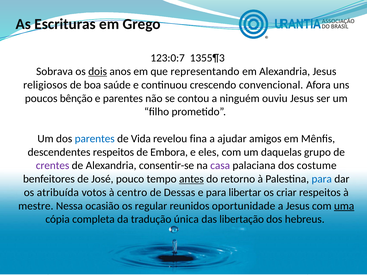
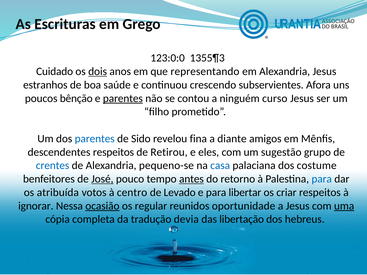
123:0:7: 123:0:7 -> 123:0:0 (168, 58)
Sobrava: Sobrava -> Cuidado (55, 72)
religiosos: religiosos -> estranhos (45, 85)
convencional: convencional -> subservientes (271, 85)
parentes underline: none -> present (123, 98)
ouviu: ouviu -> curso (275, 98)
Vida: Vida -> Sido (141, 139)
ajudar: ajudar -> diante (232, 139)
Embora: Embora -> Retirou (169, 152)
daquelas: daquelas -> sugestão (281, 152)
crentes colour: purple -> blue (53, 166)
consentir-se: consentir-se -> pequeno-se (166, 166)
casa colour: purple -> blue (220, 166)
José underline: none -> present (102, 179)
Dessas: Dessas -> Levado (180, 193)
mestre: mestre -> ignorar (36, 206)
ocasião underline: none -> present (102, 206)
única: única -> devia (186, 219)
